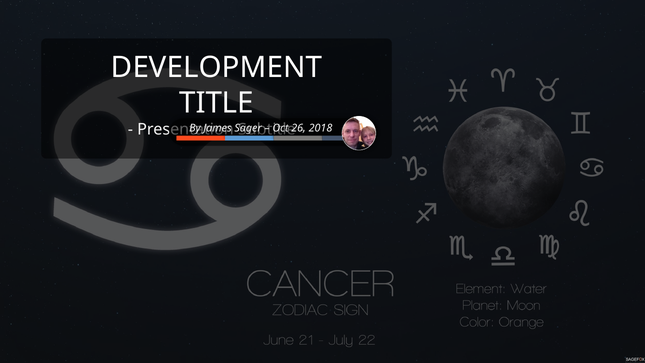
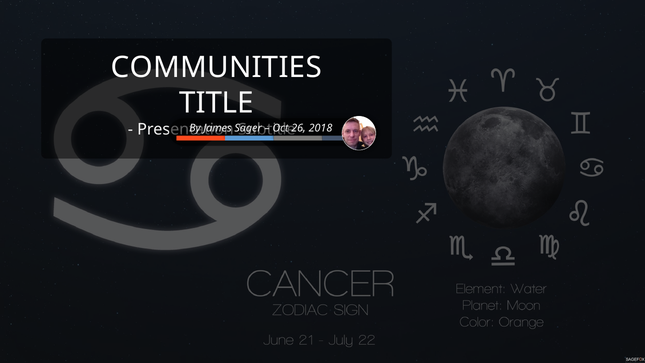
DEVELOPMENT: DEVELOPMENT -> COMMUNITIES (216, 67)
